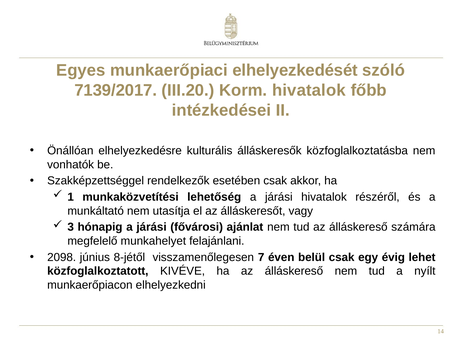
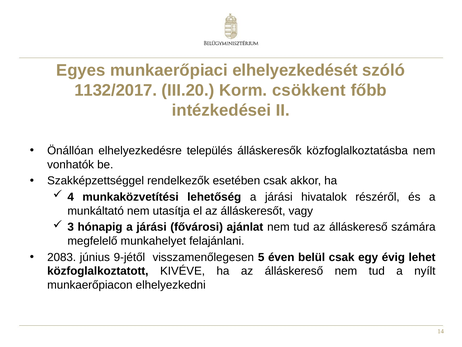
7139/2017: 7139/2017 -> 1132/2017 (116, 90)
Korm hivatalok: hivatalok -> csökkent (309, 90)
kulturális: kulturális -> település (210, 151)
1: 1 -> 4 (71, 197)
2098: 2098 -> 2083 (62, 257)
8-jétől: 8-jétől -> 9-jétől (129, 257)
7: 7 -> 5 (261, 257)
